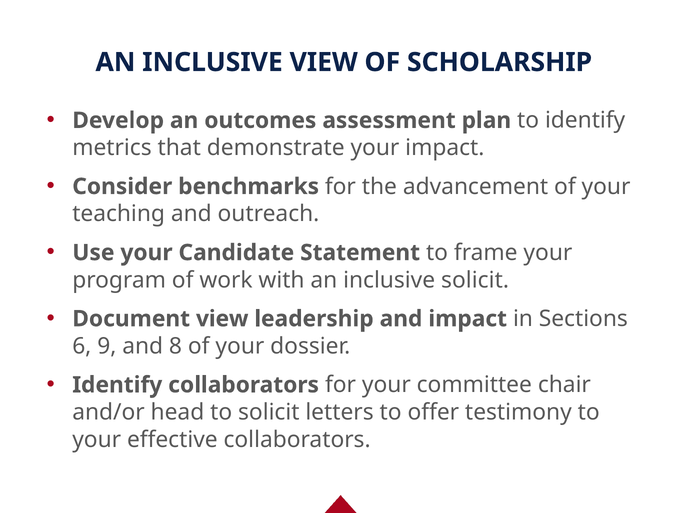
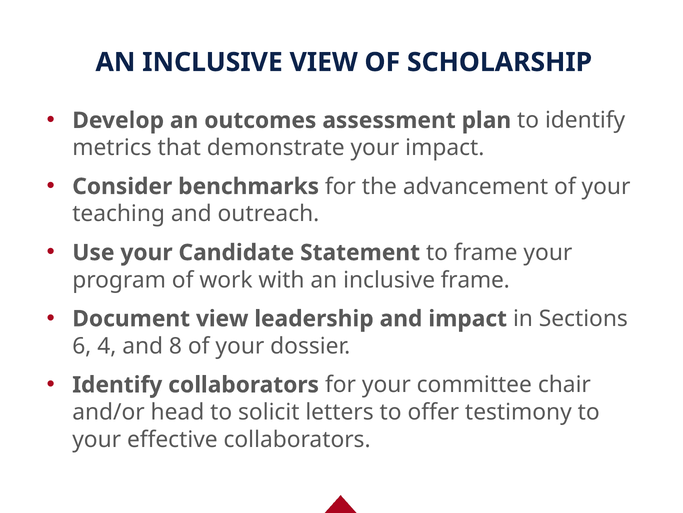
inclusive solicit: solicit -> frame (475, 280)
9: 9 -> 4 (107, 346)
